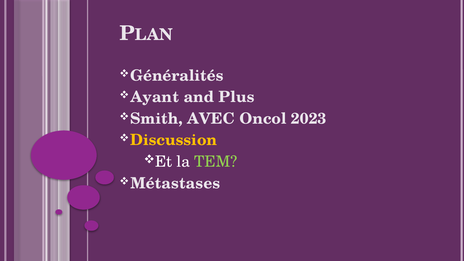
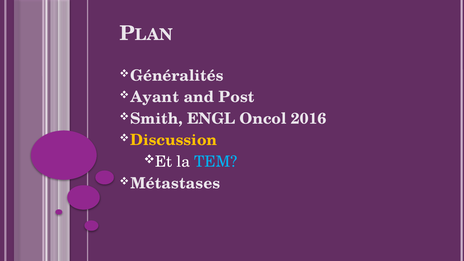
Plus: Plus -> Post (237, 97)
AVEC: AVEC -> ENGL (211, 119)
2023: 2023 -> 2016 (309, 119)
TEM colour: light green -> light blue (216, 162)
